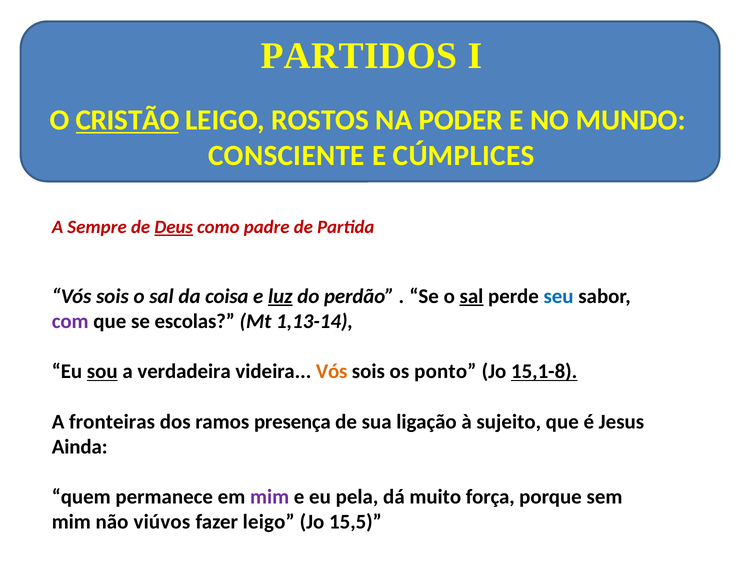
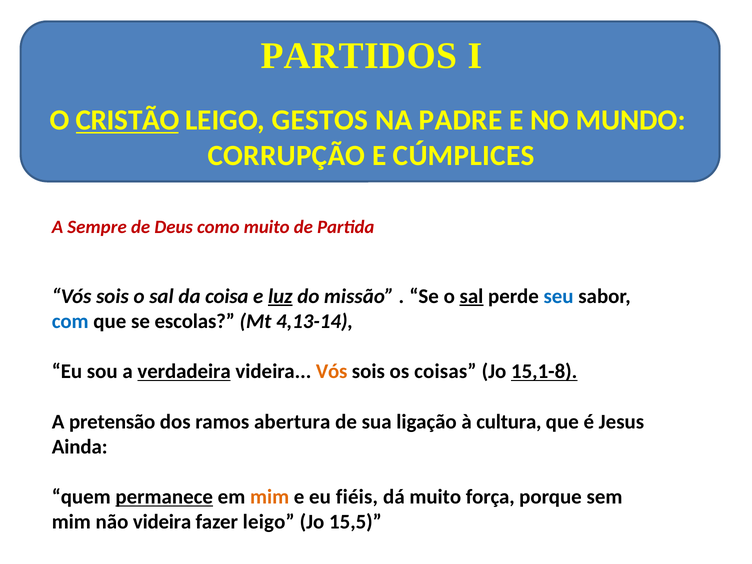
ROSTOS: ROSTOS -> GESTOS (320, 120)
PODER: PODER -> PADRE (461, 120)
CONSCIENTE: CONSCIENTE -> CORRUPÇÃO (286, 155)
Deus underline: present -> none (174, 227)
como padre: padre -> muito (267, 227)
perdão: perdão -> missão (359, 296)
com colour: purple -> blue (70, 321)
1,13-14: 1,13-14 -> 4,13-14 (315, 321)
sou underline: present -> none (102, 372)
verdadeira underline: none -> present (184, 372)
ponto: ponto -> coisas (445, 372)
fronteiras: fronteiras -> pretensão (112, 422)
presença: presença -> abertura (292, 422)
sujeito: sujeito -> cultura (509, 422)
permanece underline: none -> present (164, 497)
mim colour: purple -> orange (270, 497)
pela: pela -> fiéis (357, 497)
não viúvos: viúvos -> videira (162, 522)
